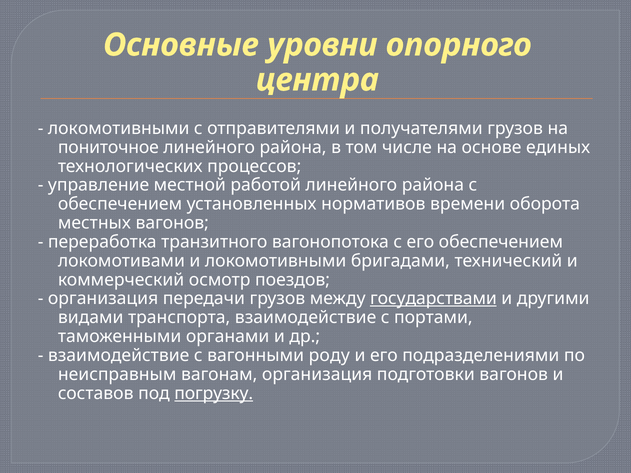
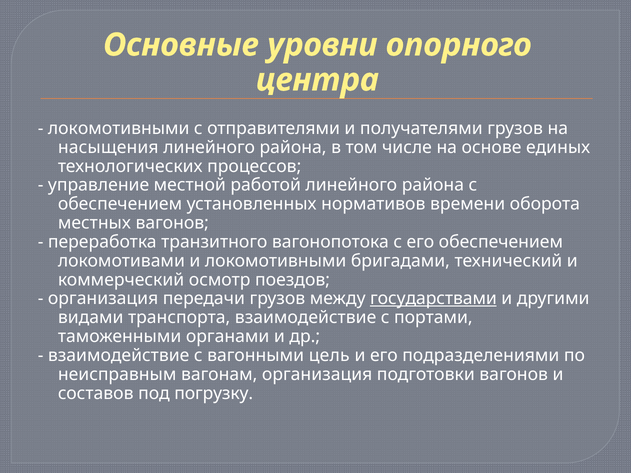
пониточное: пониточное -> насыщения (108, 147)
роду: роду -> цель (329, 356)
погрузку underline: present -> none (214, 393)
